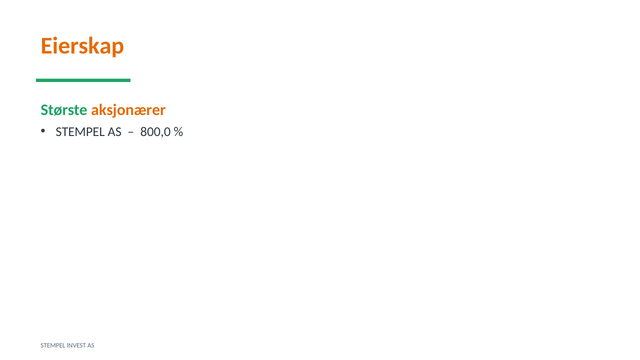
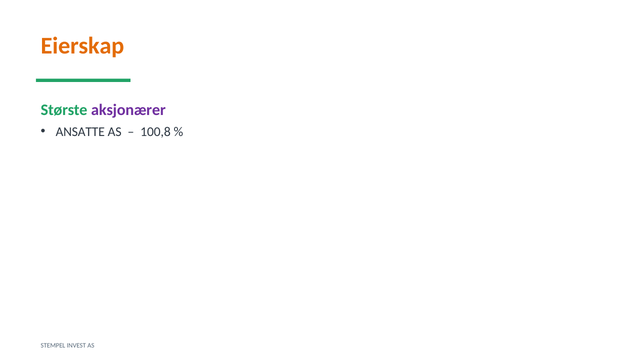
aksjonærer colour: orange -> purple (128, 110)
STEMPEL: STEMPEL -> ANSATTE (80, 132)
800,0: 800,0 -> 100,8 (155, 132)
